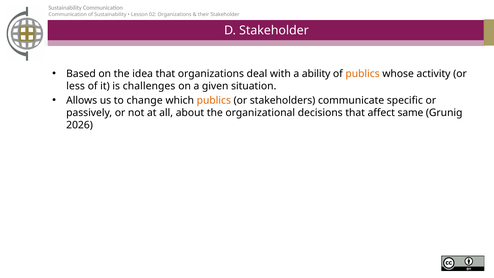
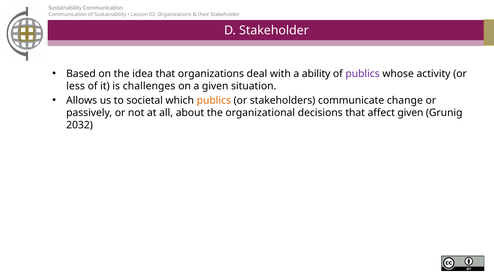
publics colour: orange -> purple (363, 74)
change: change -> societal (145, 100)
specific: specific -> change (405, 100)
affect same: same -> given (410, 113)
2026: 2026 -> 2032 (80, 125)
